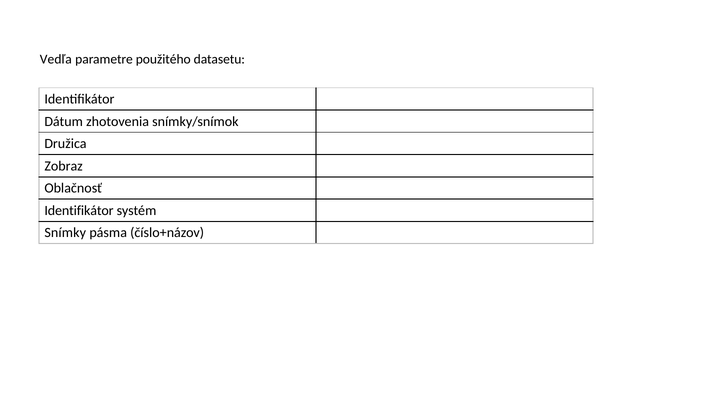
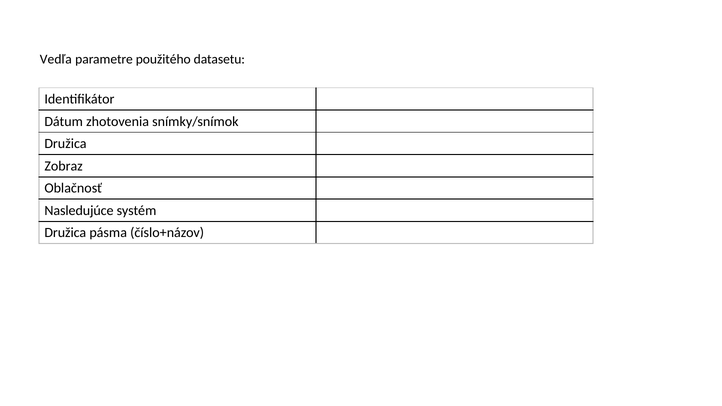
Identifikátor: Identifikátor -> Nasledujúce (79, 211)
Snímky: Snímky -> Družica (65, 233)
